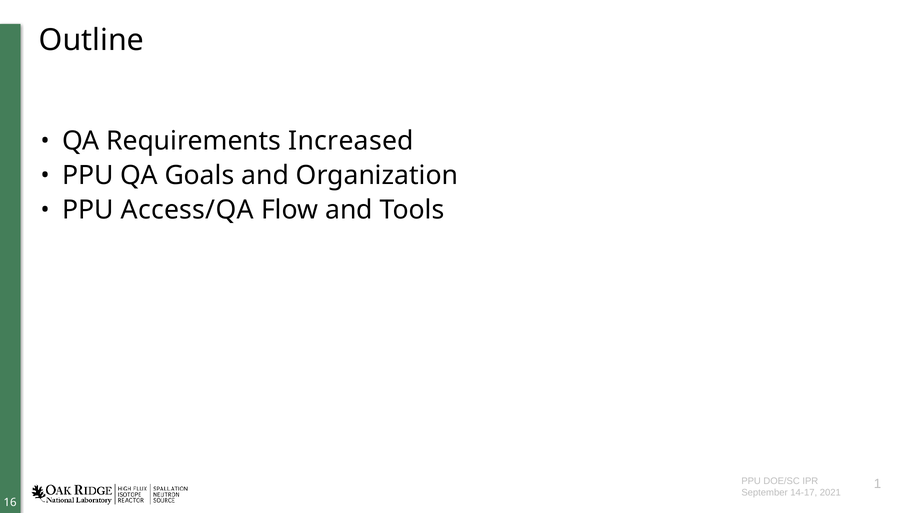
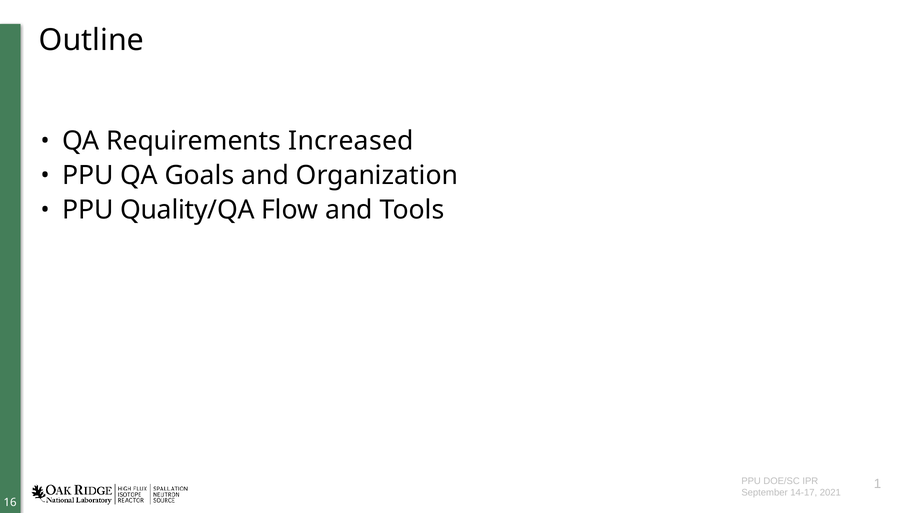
Access/QA: Access/QA -> Quality/QA (187, 210)
